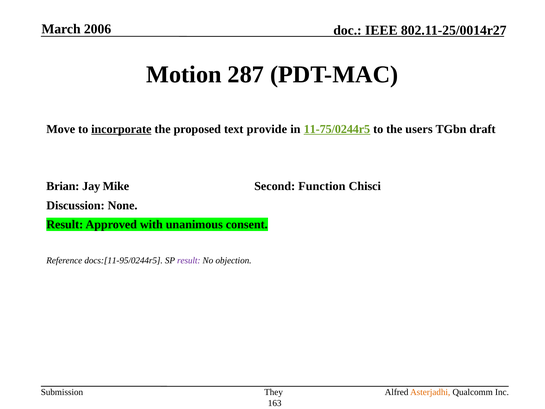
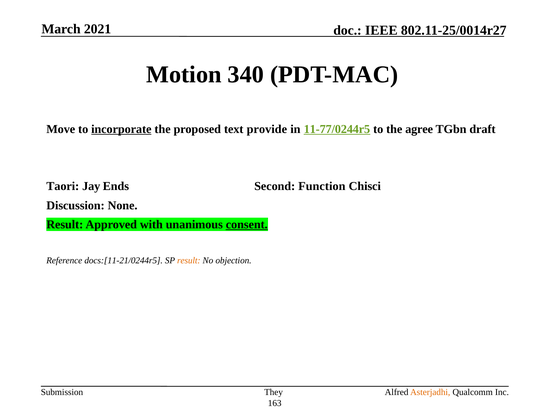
2006: 2006 -> 2021 (98, 29)
287: 287 -> 340 (246, 74)
11-75/0244r5: 11-75/0244r5 -> 11-77/0244r5 (337, 129)
users: users -> agree (419, 129)
Brian: Brian -> Taori (63, 186)
Mike: Mike -> Ends (116, 186)
consent underline: none -> present (247, 224)
docs:[11-95/0244r5: docs:[11-95/0244r5 -> docs:[11-21/0244r5 (124, 260)
result colour: purple -> orange (189, 260)
